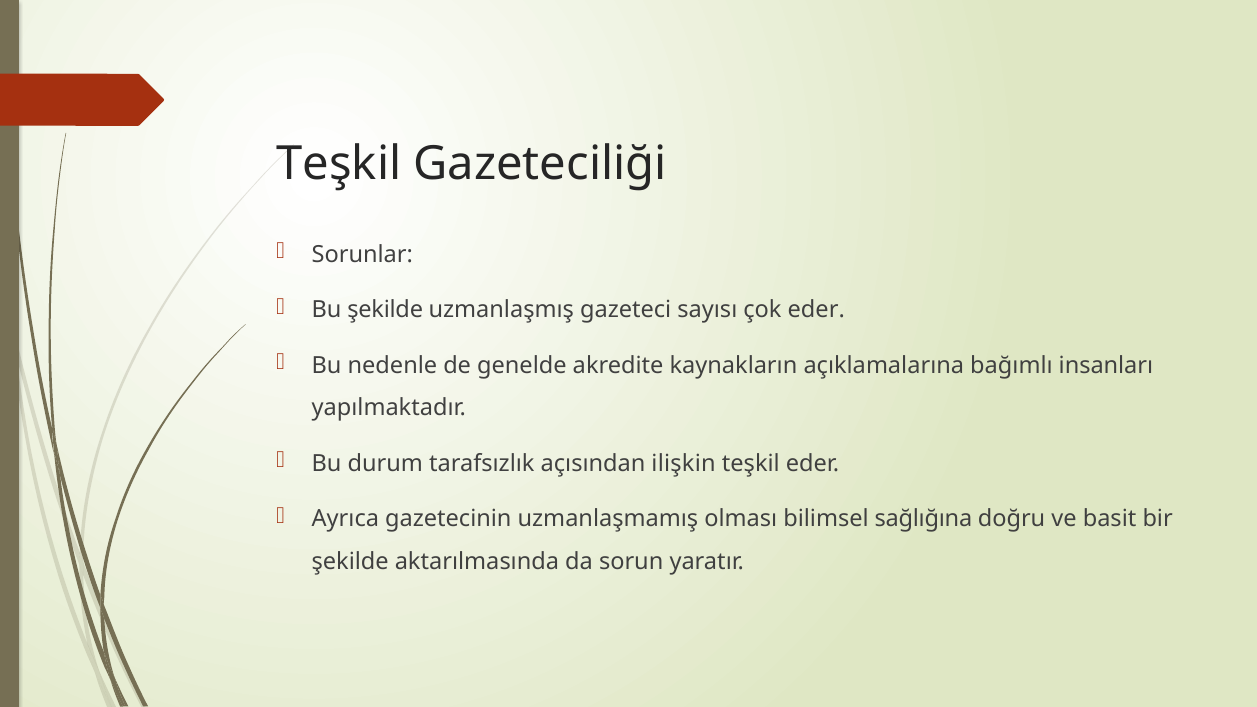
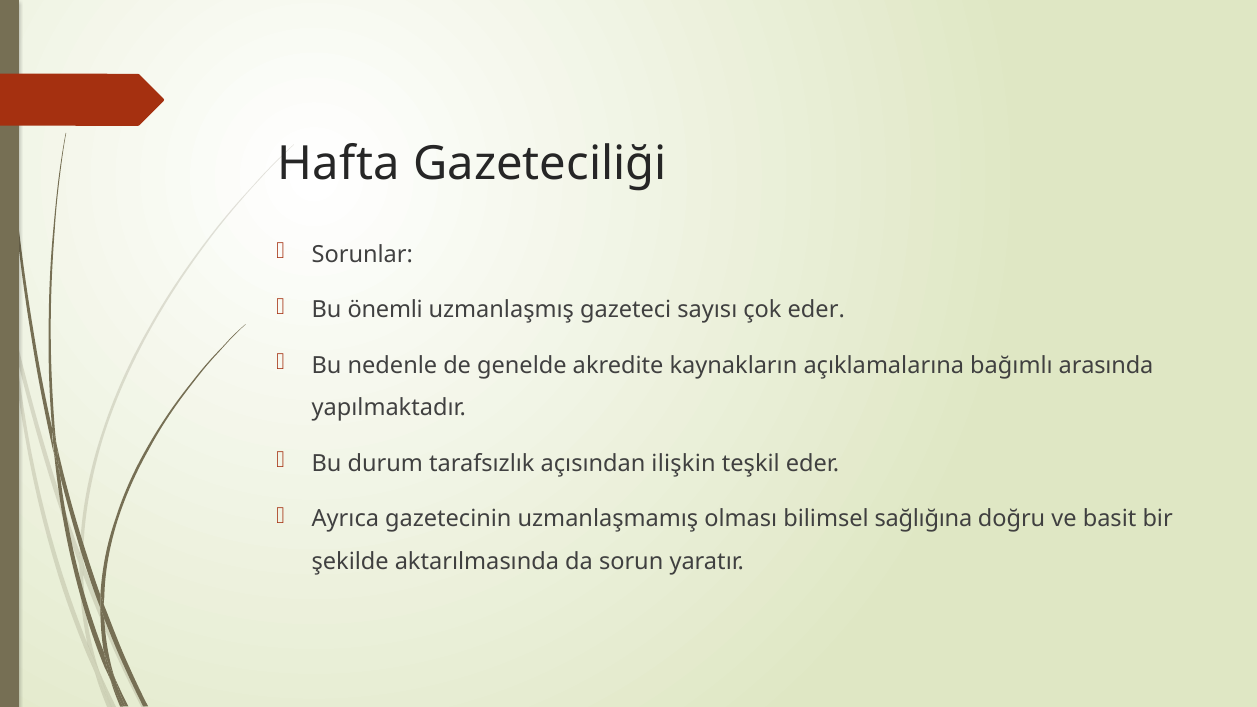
Teşkil: Teşkil -> Hafta (339, 164)
Bu şekilde: şekilde -> önemli (385, 310)
insanları: insanları -> arasında (1106, 366)
